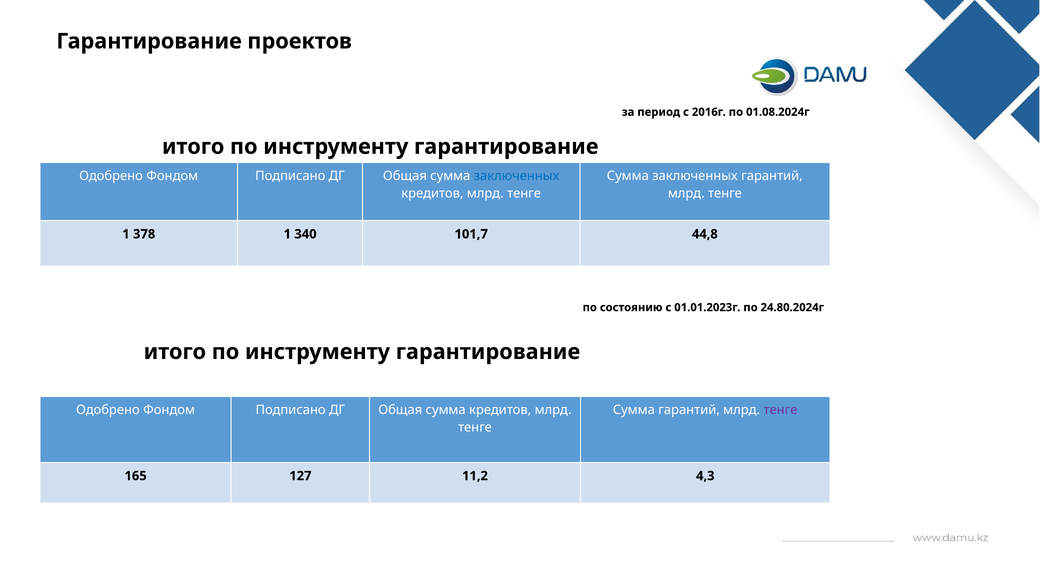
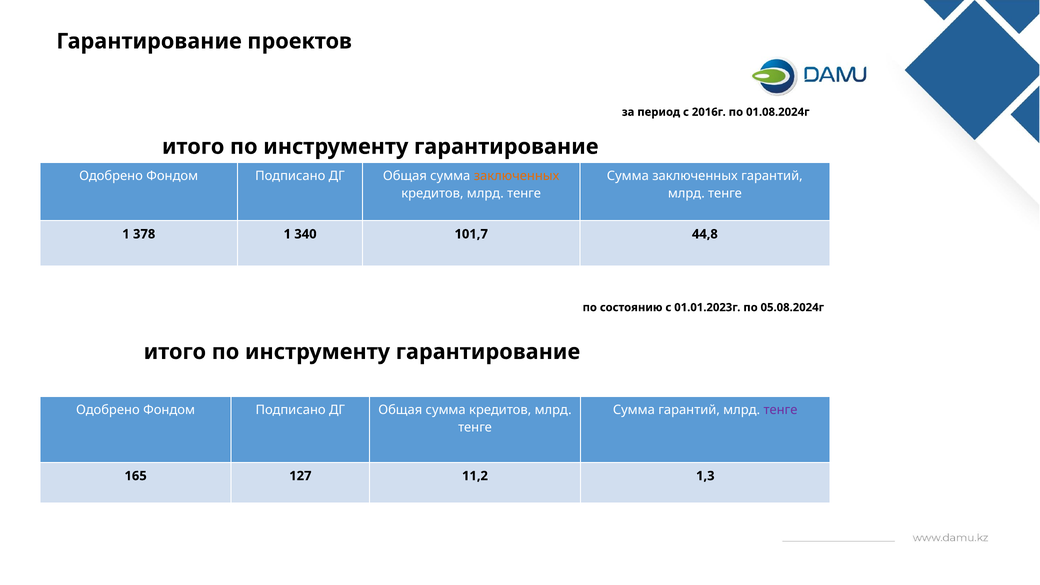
заключенных colour: blue -> orange (517, 176)
24.80.2024г: 24.80.2024г -> 05.08.2024г (792, 307)
4,3: 4,3 -> 1,3 (705, 476)
